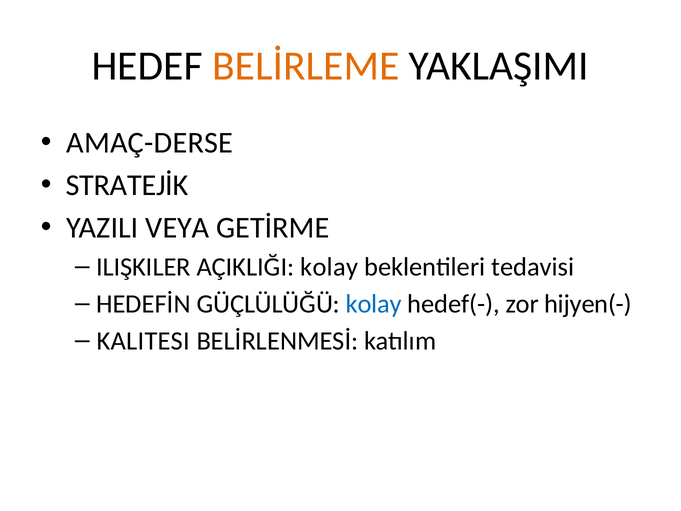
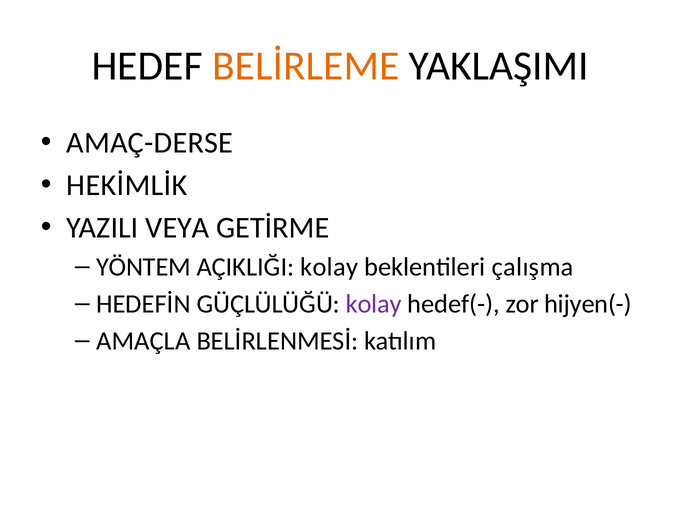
STRATEJİK: STRATEJİK -> HEKİMLİK (127, 185)
ILIŞKILER: ILIŞKILER -> YÖNTEM (144, 267)
tedavisi: tedavisi -> çalışma (533, 267)
kolay colour: blue -> purple (374, 304)
KALITESI: KALITESI -> AMAÇLA (143, 341)
